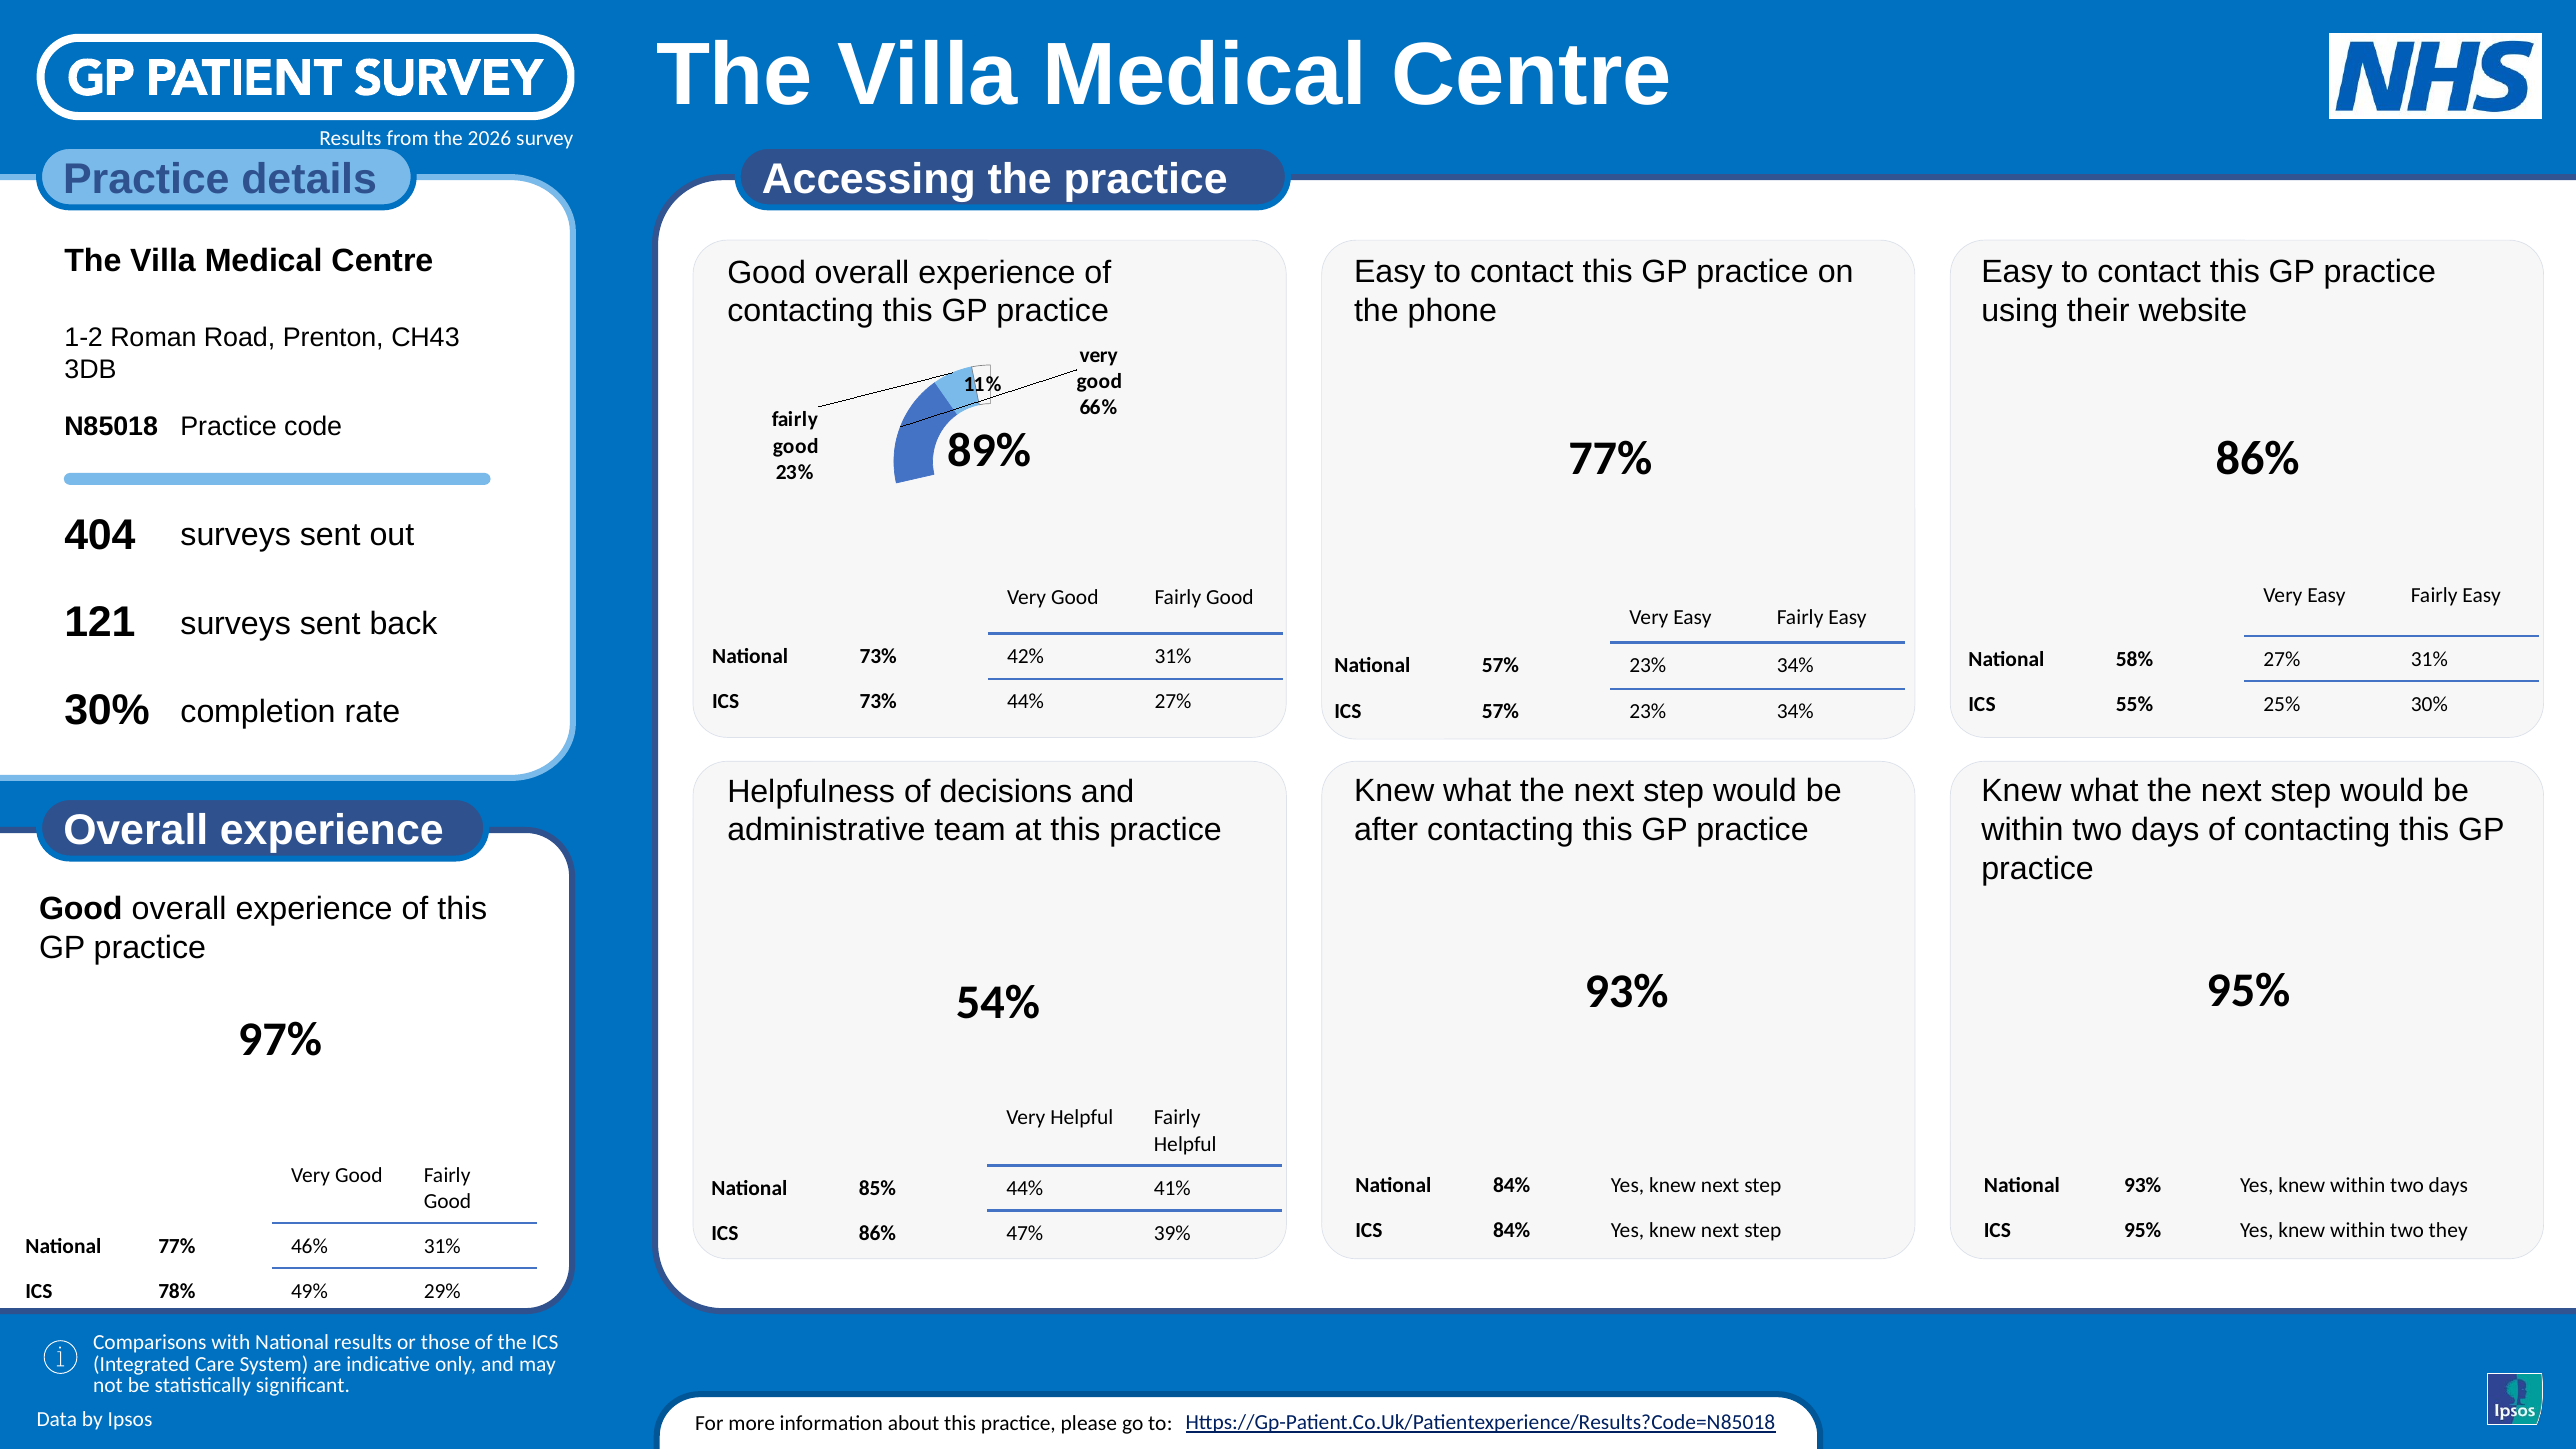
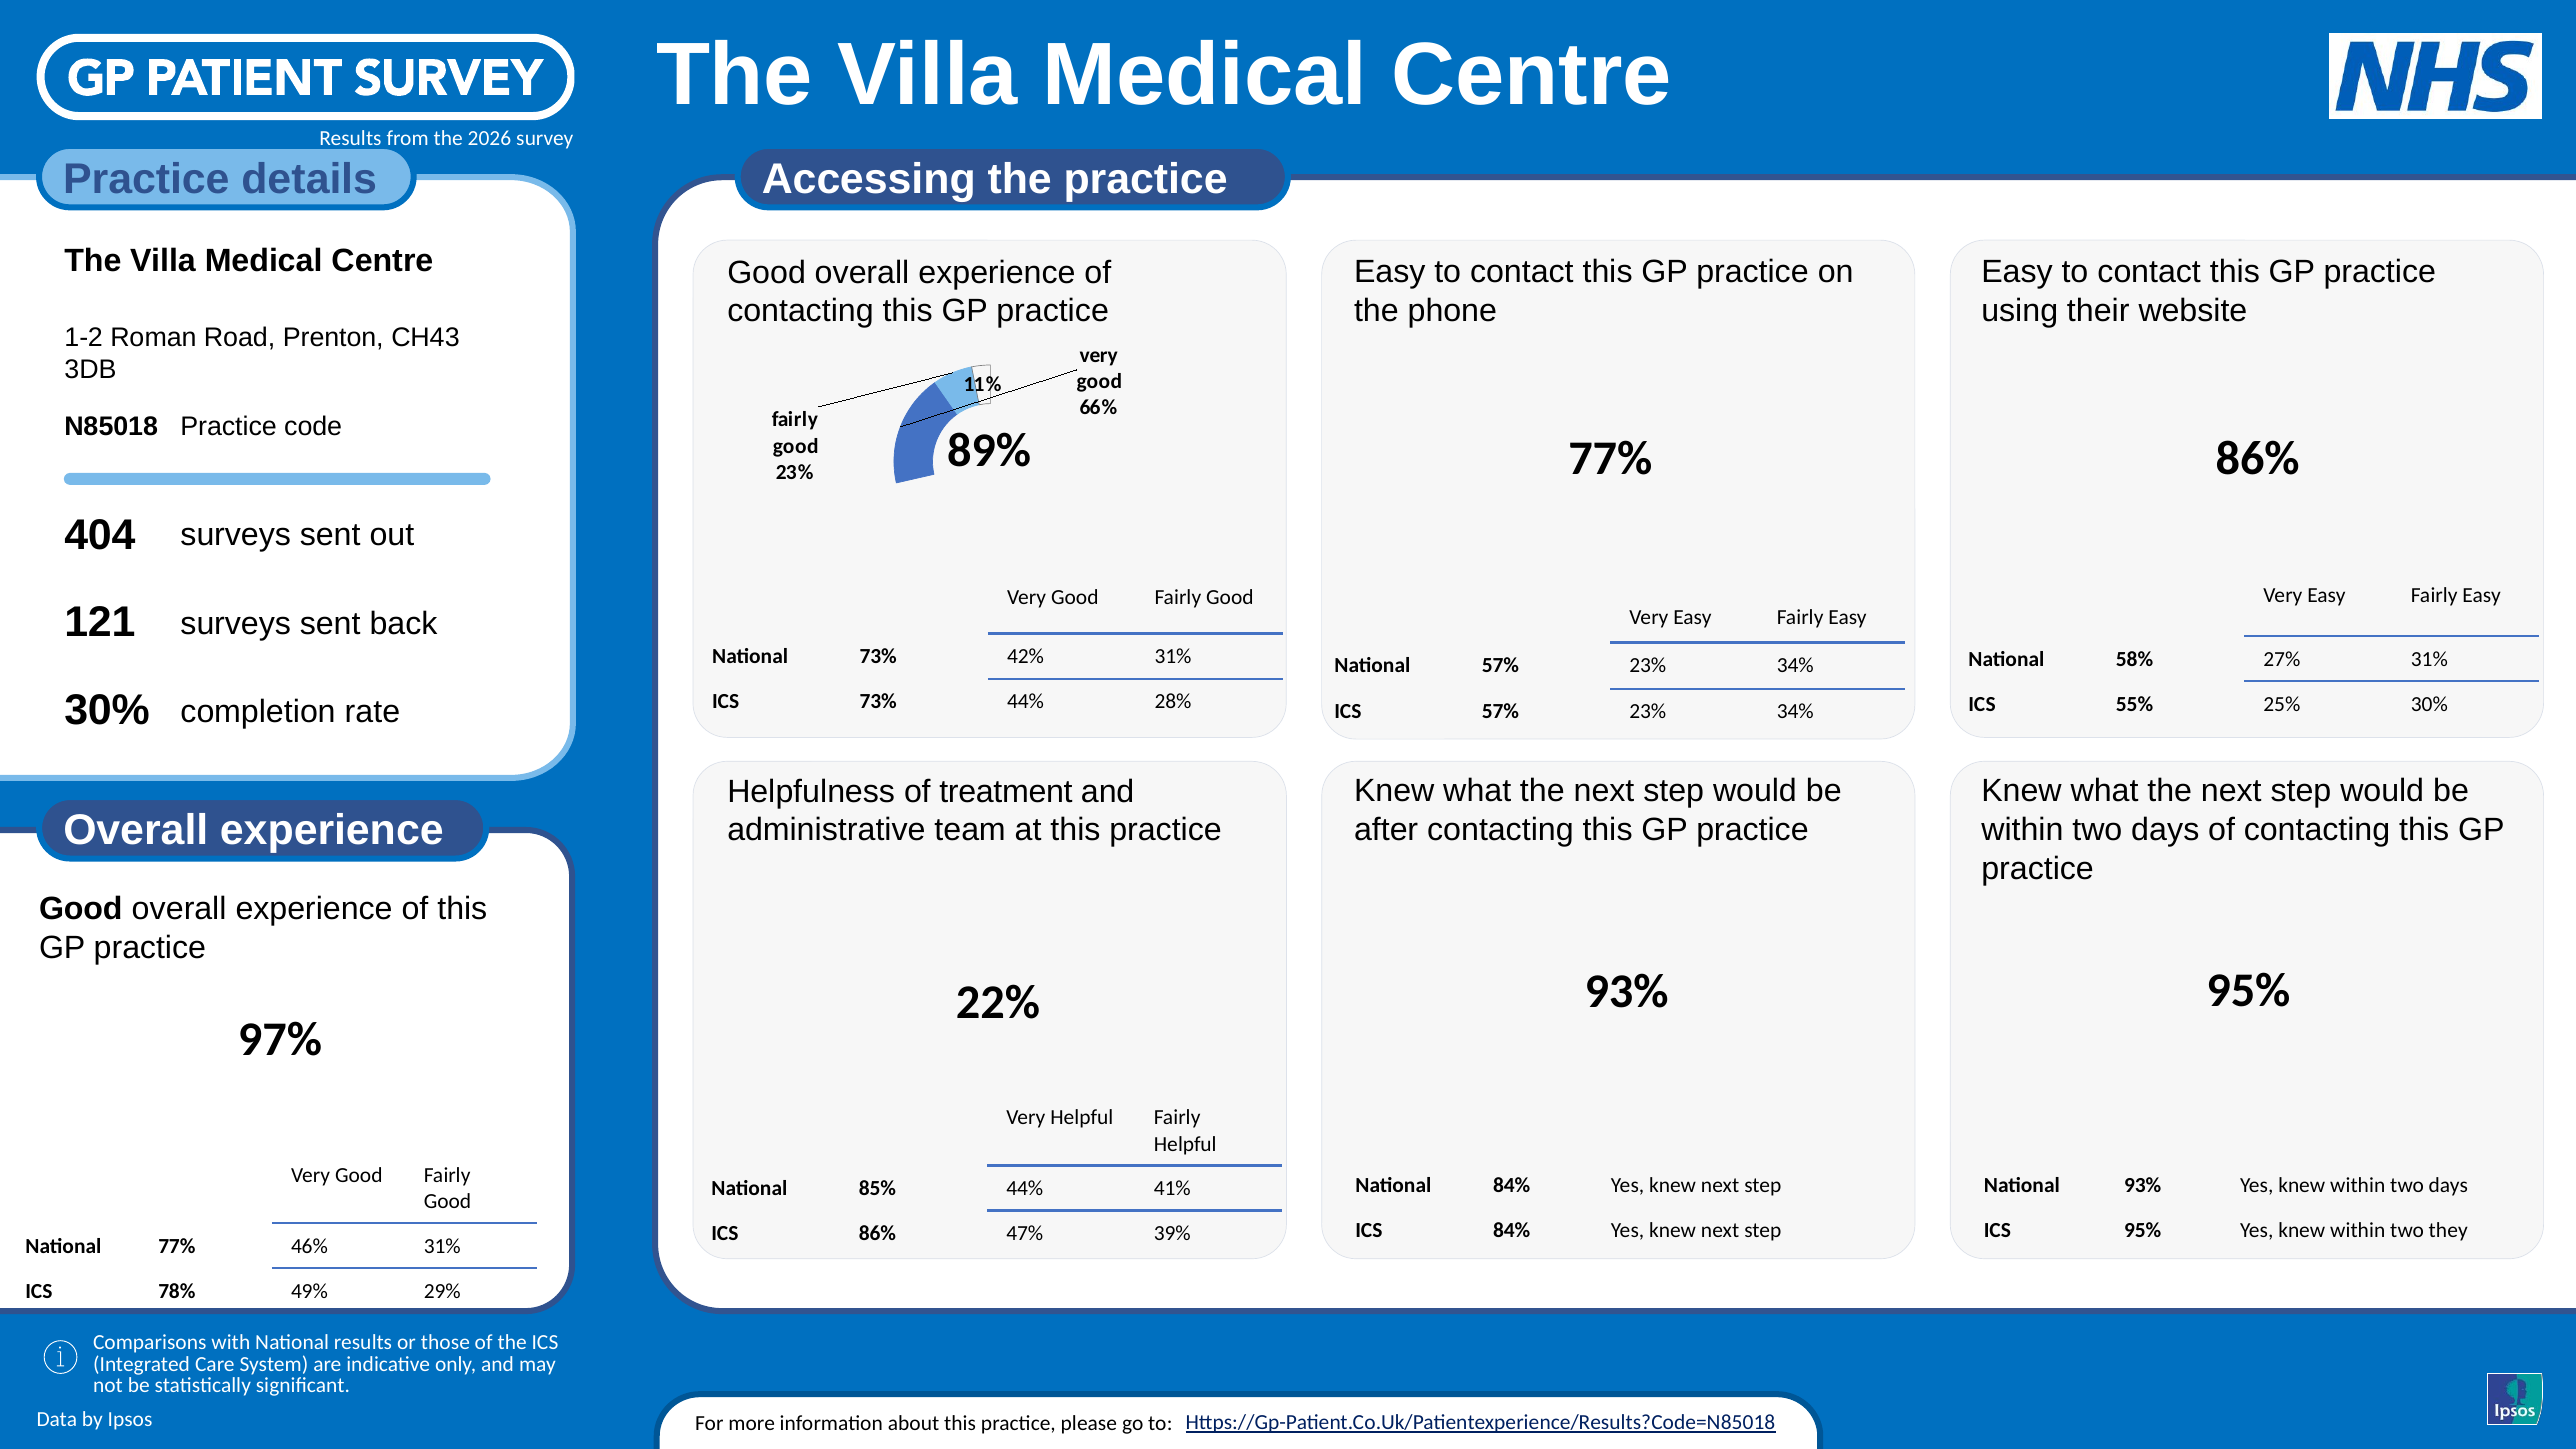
44% 27%: 27% -> 28% (1173, 702)
decisions: decisions -> treatment (1006, 791)
54%: 54% -> 22% (998, 1003)
